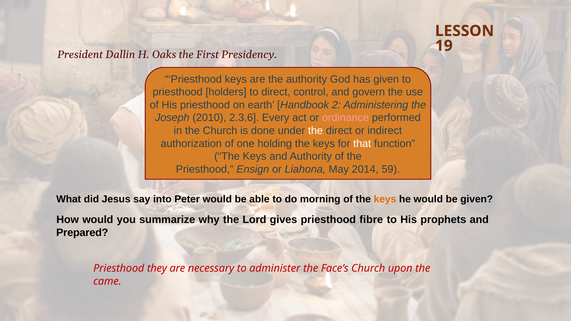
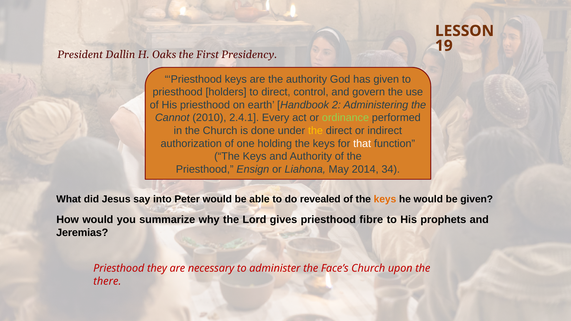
Joseph: Joseph -> Cannot (172, 118)
2.3.6: 2.3.6 -> 2.4.1 (244, 118)
ordinance colour: pink -> light green (345, 118)
the colour: white -> yellow (315, 131)
59: 59 -> 34 (391, 169)
morning: morning -> revealed (320, 199)
Prepared: Prepared -> Jeremias (82, 233)
came: came -> there (107, 281)
